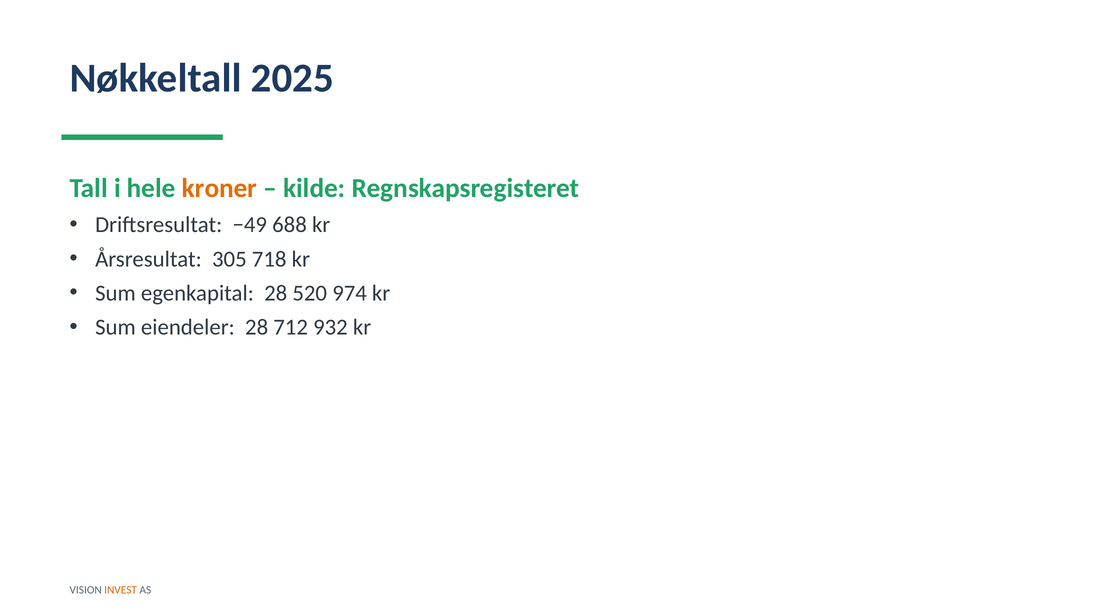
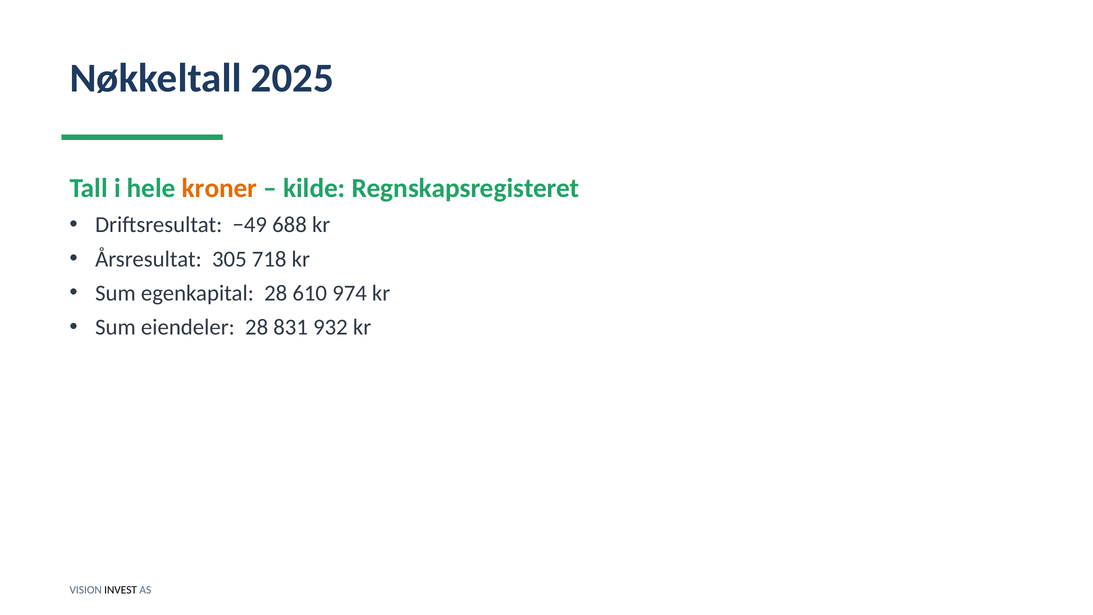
520: 520 -> 610 (310, 293)
712: 712 -> 831 (291, 327)
INVEST colour: orange -> black (121, 590)
